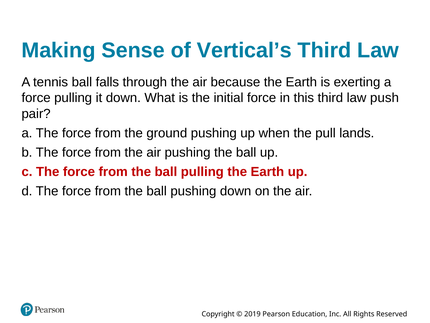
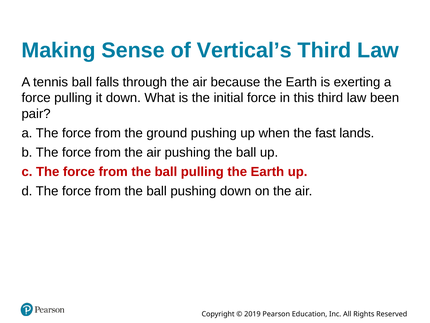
push: push -> been (385, 98)
pull: pull -> fast (326, 133)
